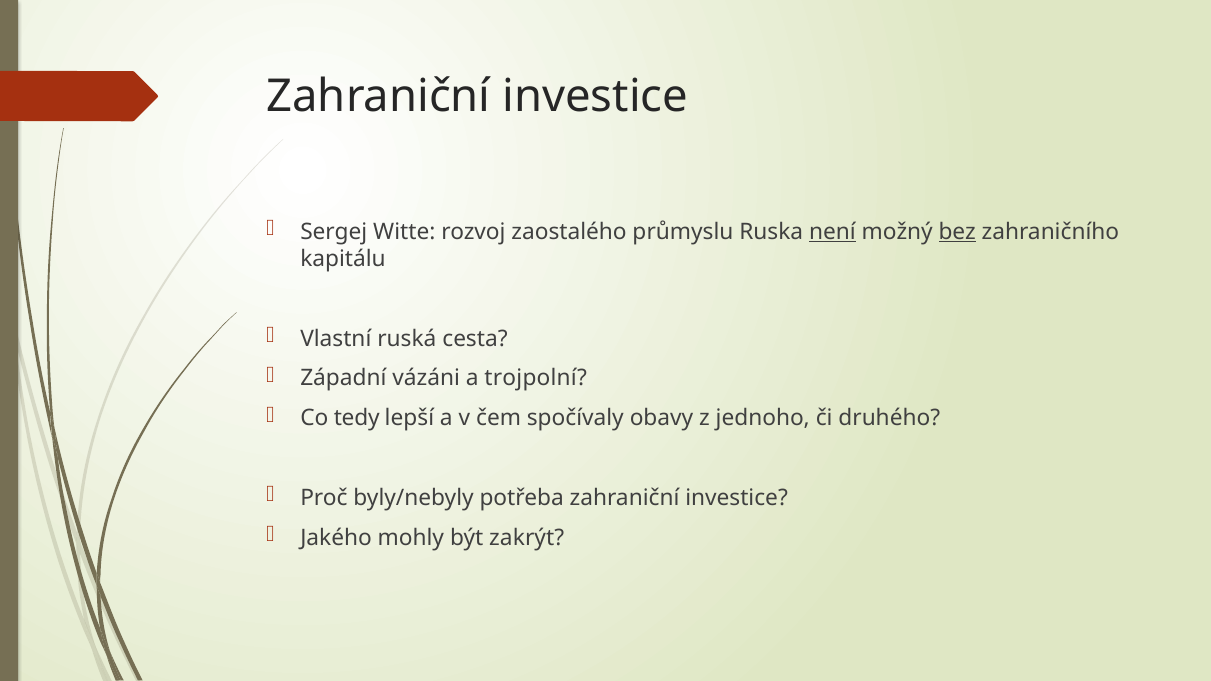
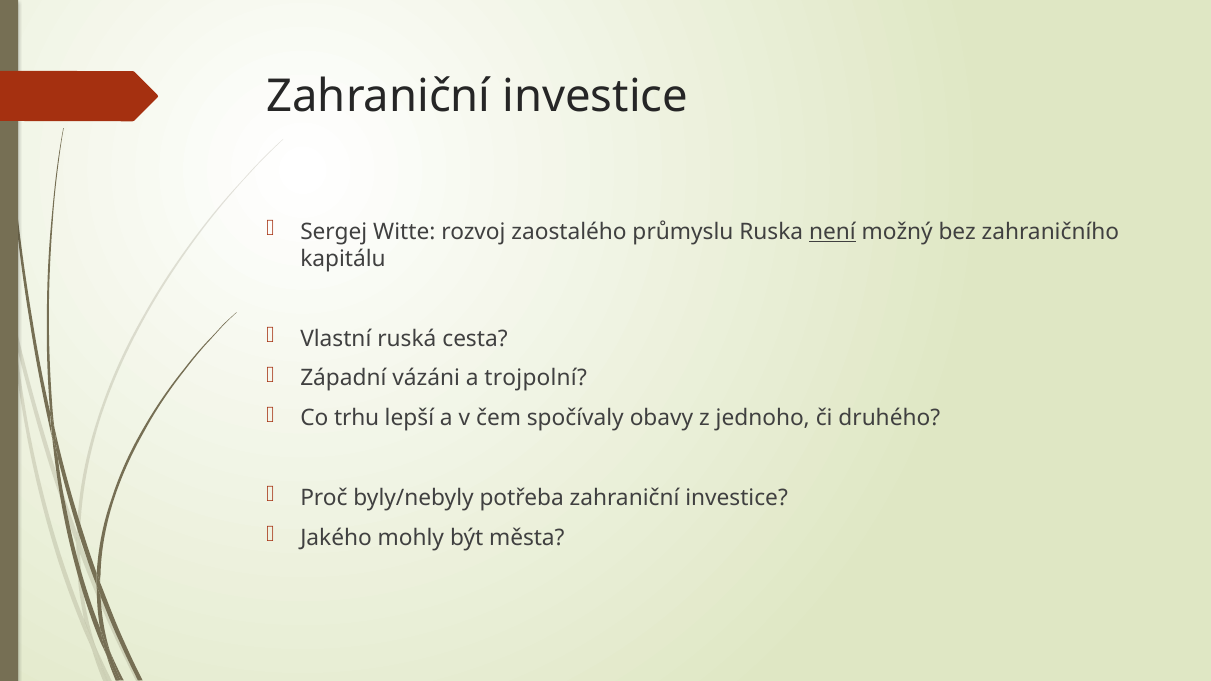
bez underline: present -> none (957, 232)
tedy: tedy -> trhu (357, 418)
zakrýt: zakrýt -> města (527, 538)
